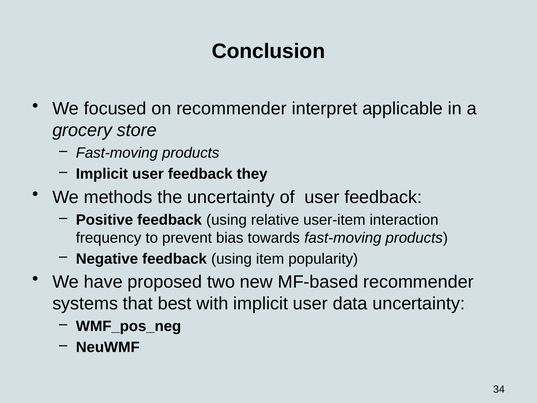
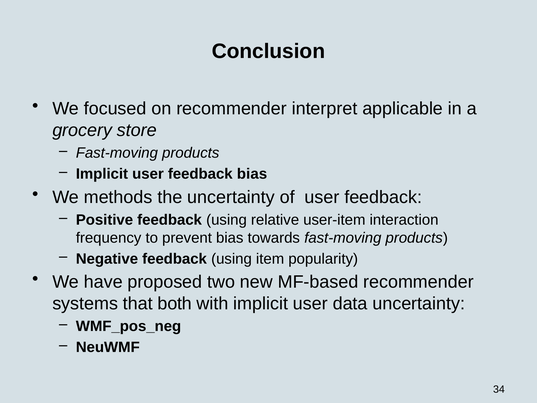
feedback they: they -> bias (252, 174)
best: best -> both (175, 303)
